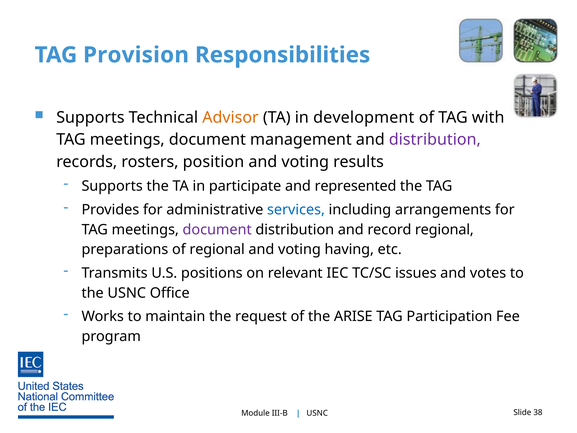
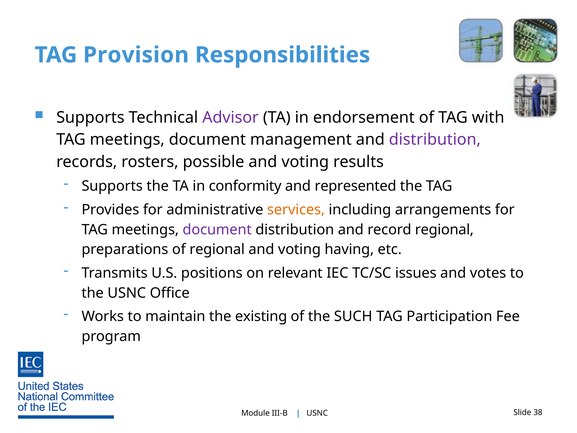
Advisor colour: orange -> purple (230, 117)
development: development -> endorsement (364, 117)
position: position -> possible (214, 162)
participate: participate -> conformity (245, 186)
services colour: blue -> orange (296, 210)
request: request -> existing (261, 316)
ARISE: ARISE -> SUCH (353, 316)
